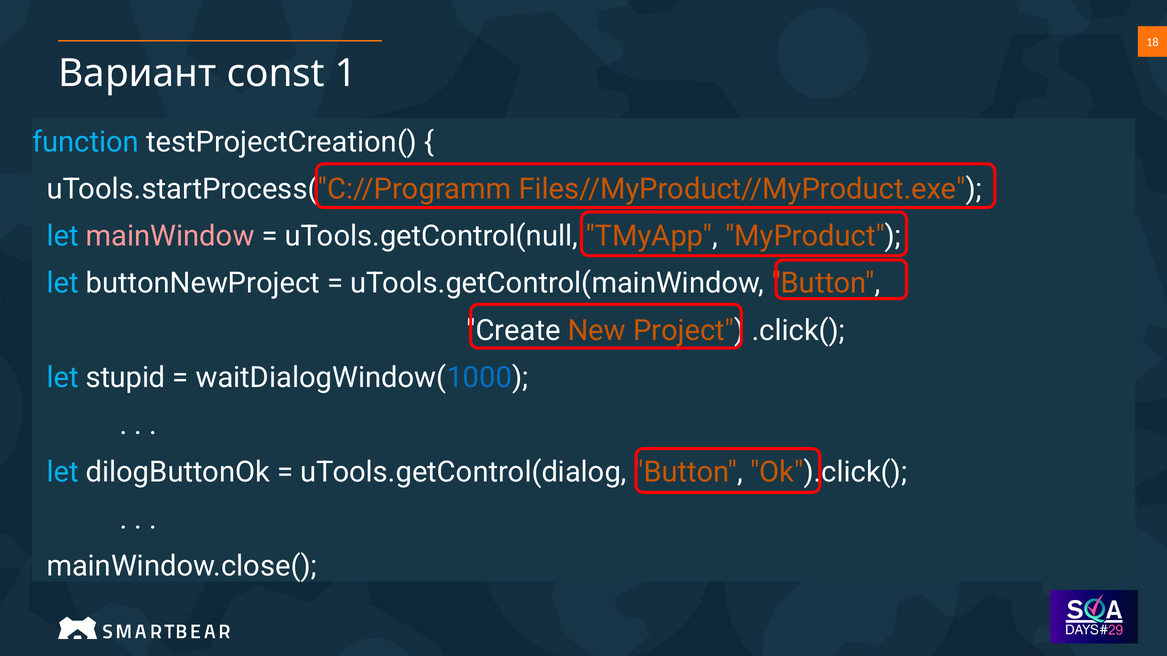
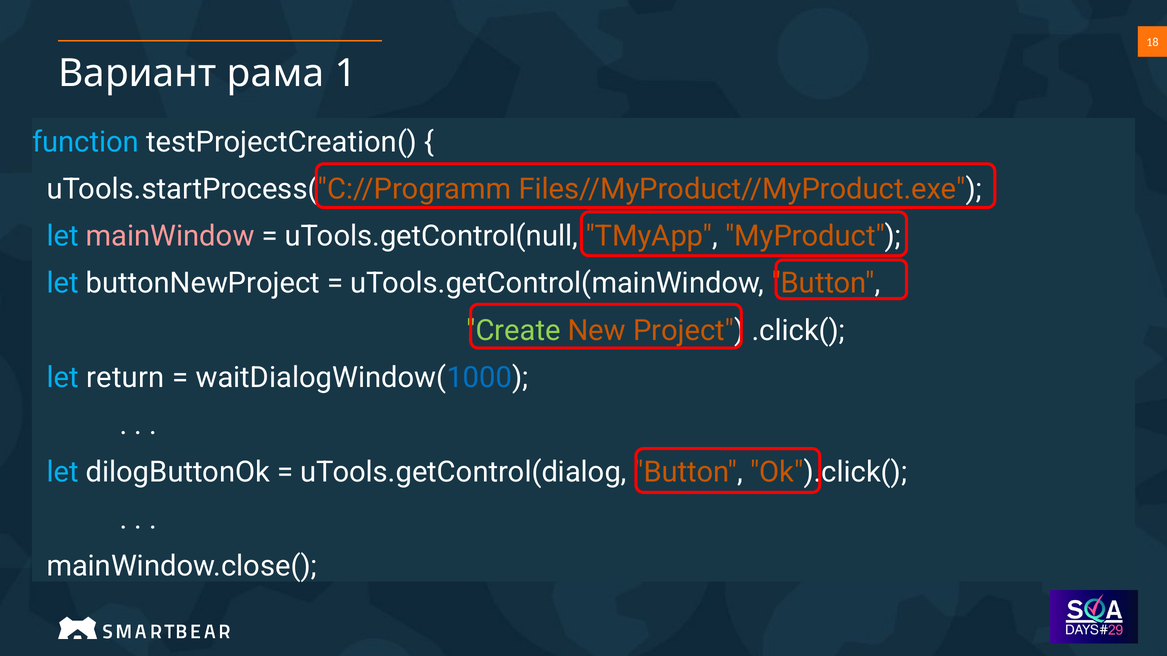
const: const -> рама (276, 73)
Create colour: white -> light green (513, 331)
stupid: stupid -> return (125, 378)
